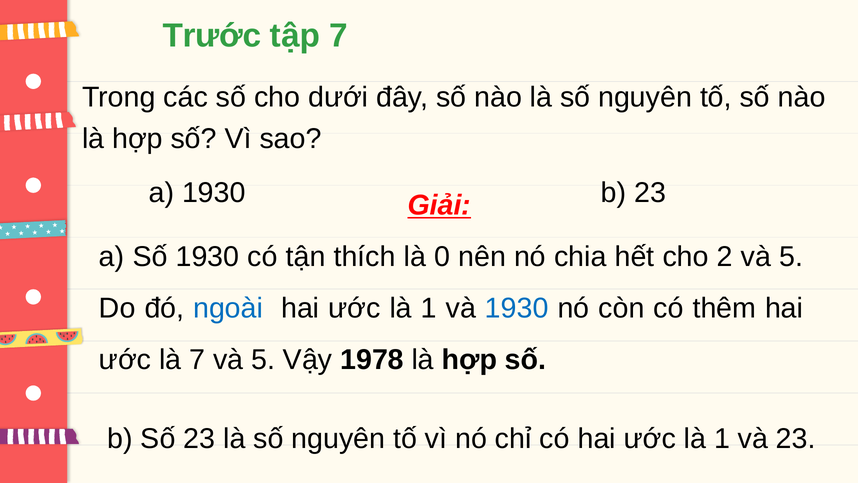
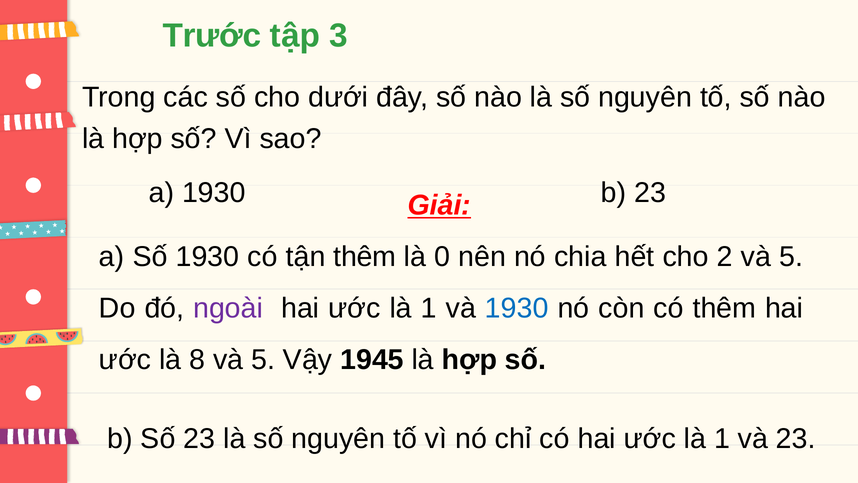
tập 7: 7 -> 3 (338, 36)
tận thích: thích -> thêm (365, 256)
ngoài colour: blue -> purple (228, 308)
là 7: 7 -> 8 (197, 359)
1978: 1978 -> 1945 (372, 359)
